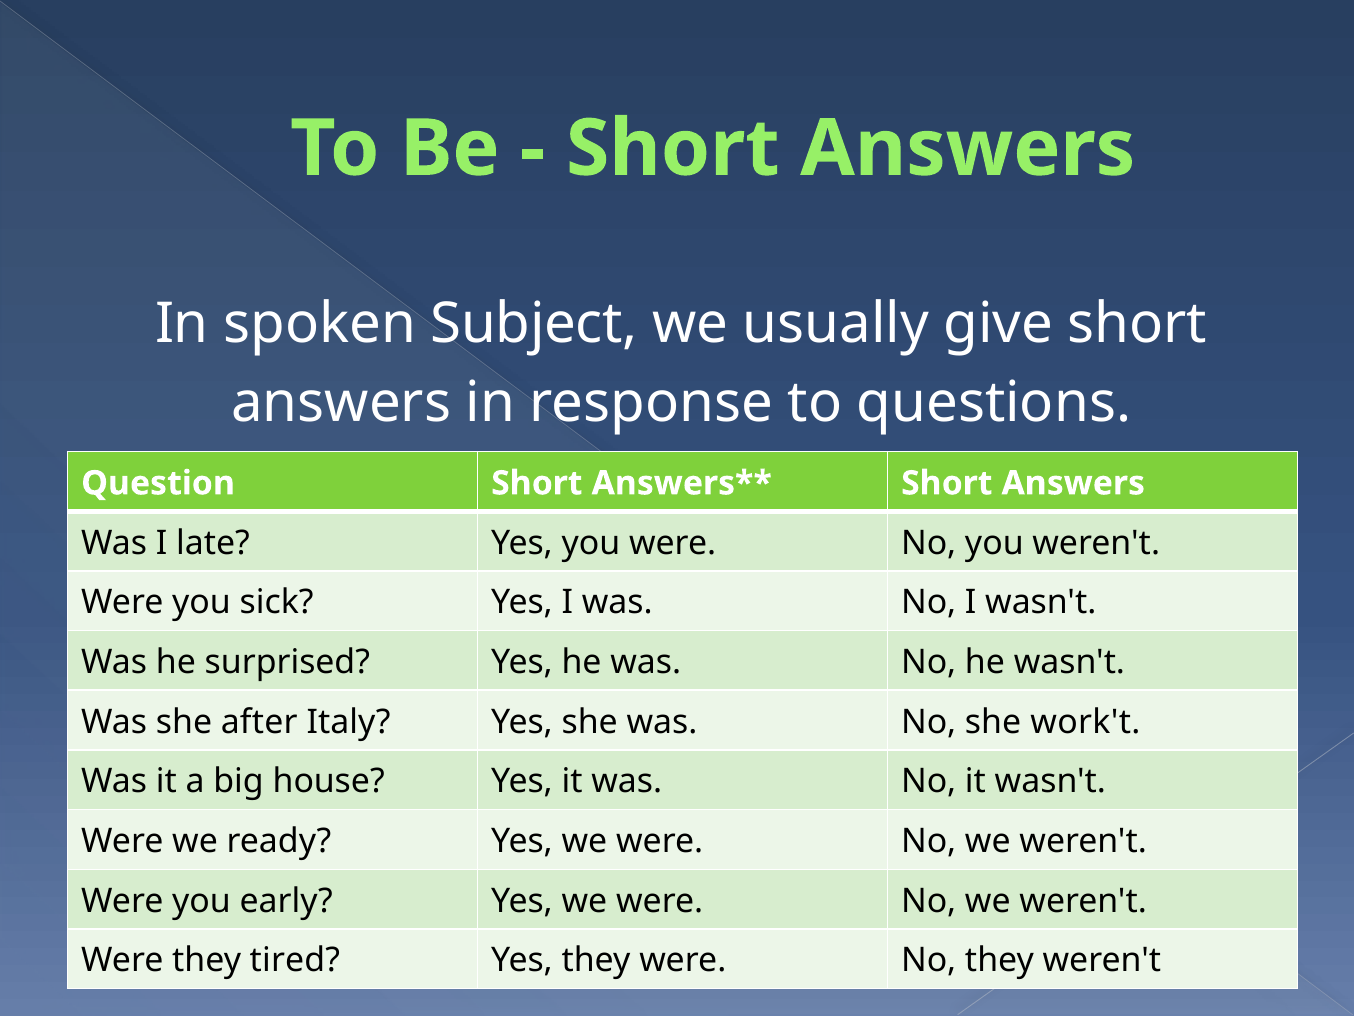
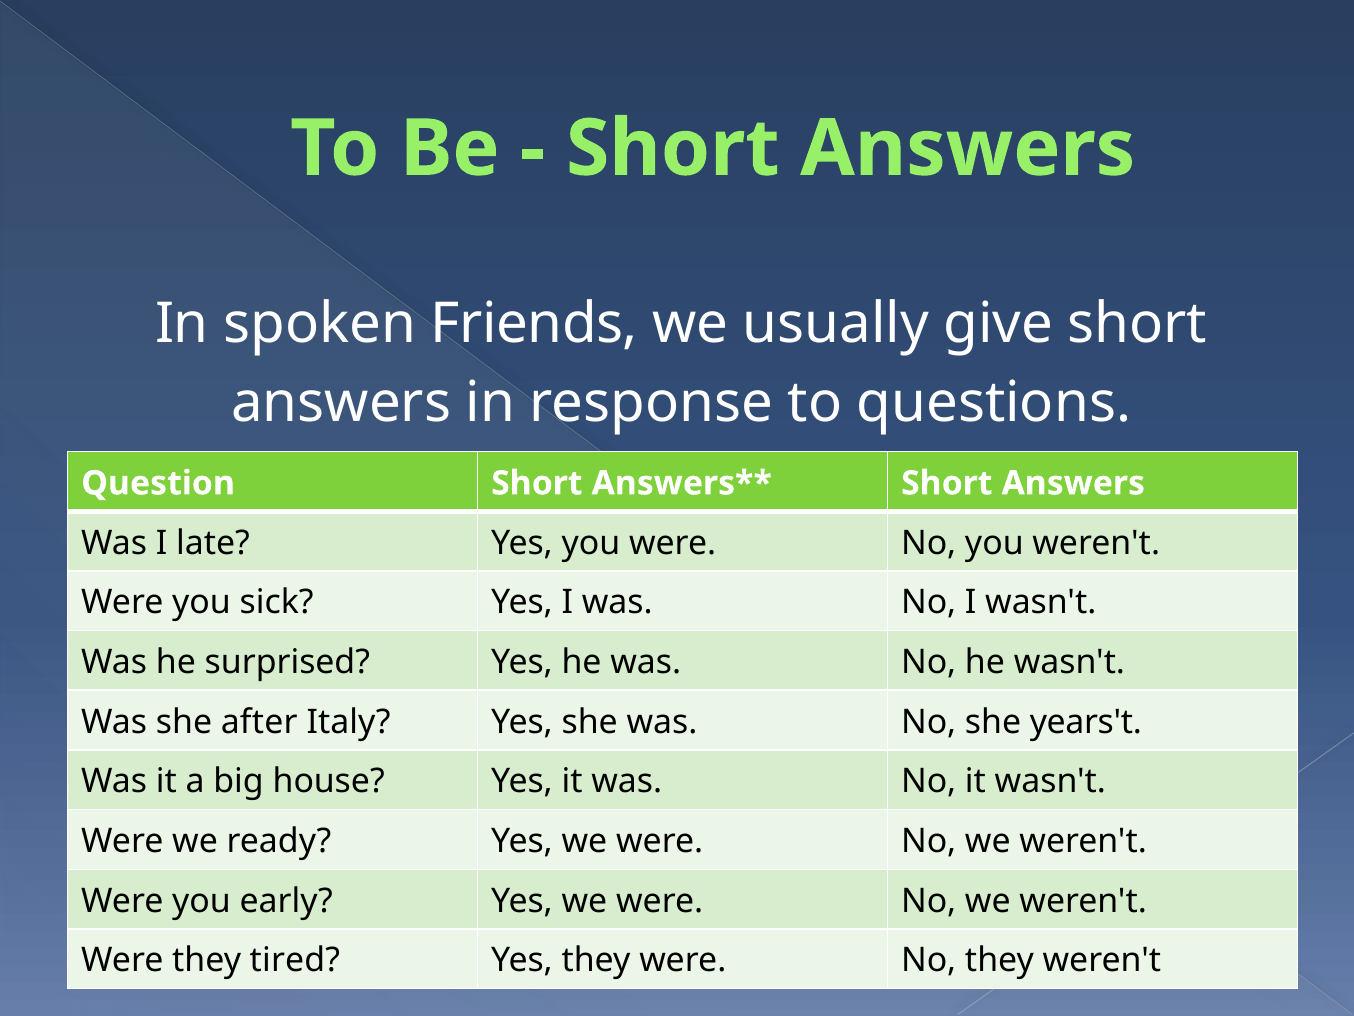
Subject: Subject -> Friends (534, 323)
work't: work't -> years't (1086, 722)
